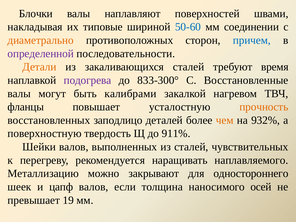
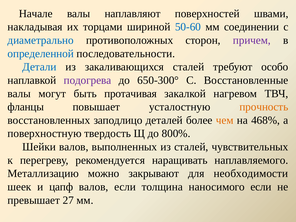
Блочки: Блочки -> Начале (36, 14)
типовые: типовые -> торцами (103, 27)
диаметрально colour: orange -> blue (41, 40)
причем colour: blue -> purple (252, 40)
определенной colour: purple -> blue (41, 54)
Детали colour: orange -> blue (39, 67)
время: время -> особо (275, 67)
833-300°: 833-300° -> 650-300° (158, 80)
калибрами: калибрами -> протачивая (131, 94)
932%: 932% -> 468% (266, 120)
911%: 911% -> 800% (176, 134)
одностороннего: одностороннего -> необходимости (251, 174)
наносимого осей: осей -> если (261, 187)
19: 19 -> 27 (68, 200)
